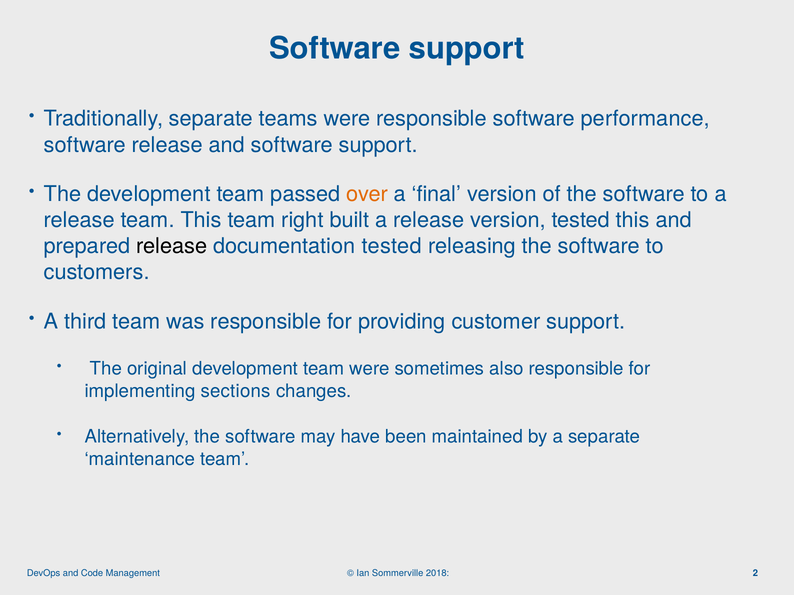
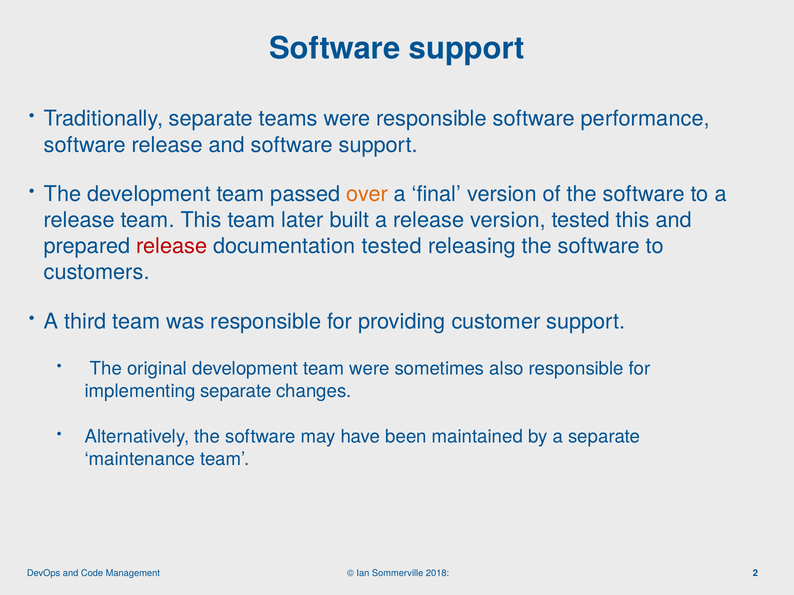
right: right -> later (303, 220)
release colour: black -> red (172, 246)
implementing sections: sections -> separate (236, 391)
